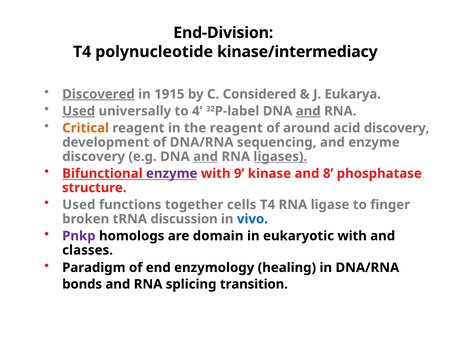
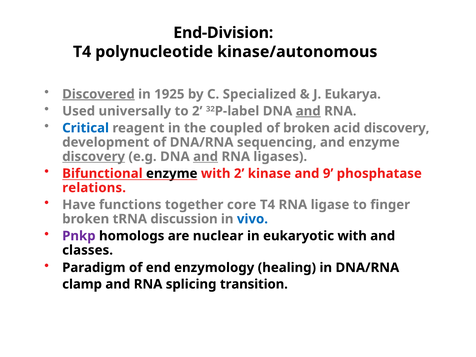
kinase/intermediacy: kinase/intermediacy -> kinase/autonomous (297, 52)
1915: 1915 -> 1925 (169, 94)
Considered: Considered -> Specialized (259, 94)
Used underline: present -> none (79, 111)
to 4: 4 -> 2 (197, 111)
Critical colour: orange -> blue (86, 128)
the reagent: reagent -> coupled (236, 128)
of around: around -> broken (307, 128)
discovery underline: none -> present (94, 157)
ligases underline: present -> none (280, 157)
enzyme colour: purple -> black (172, 173)
with 9: 9 -> 2 (239, 173)
8: 8 -> 9 (328, 173)
structure: structure -> relations (94, 188)
Used: Used -> Have (79, 205)
cells: cells -> core (242, 205)
domain: domain -> nuclear (218, 236)
bonds: bonds -> clamp (82, 284)
